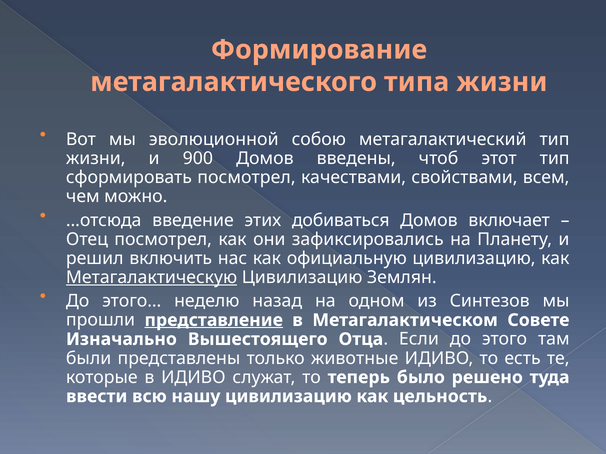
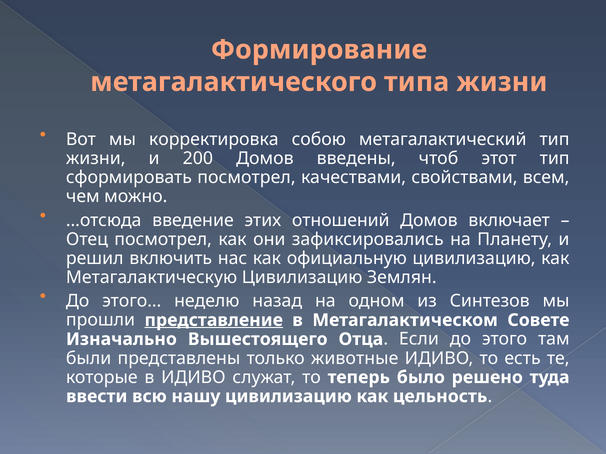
эволюционной: эволюционной -> корректировка (214, 140)
900: 900 -> 200 (198, 159)
добиваться: добиваться -> отношений (341, 220)
Метагалактическую underline: present -> none (152, 278)
